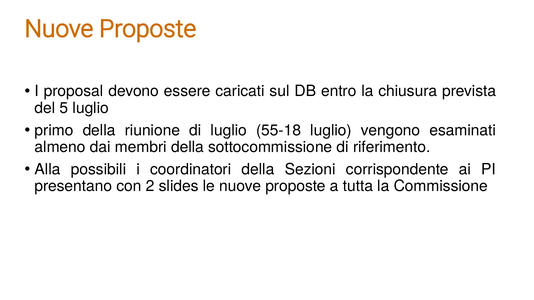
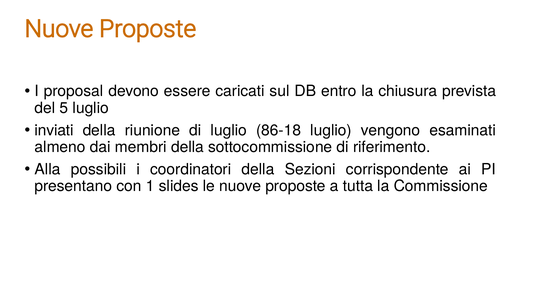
primo: primo -> inviati (54, 130)
55-18: 55-18 -> 86-18 (279, 130)
2: 2 -> 1 (150, 186)
